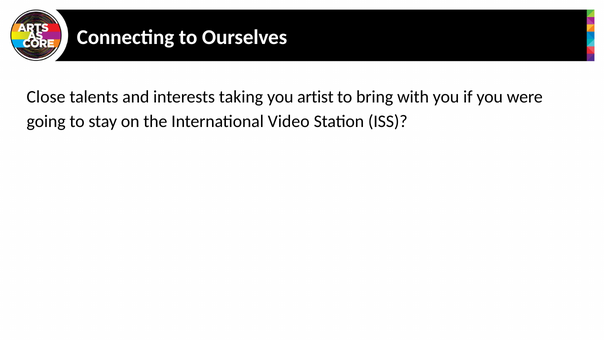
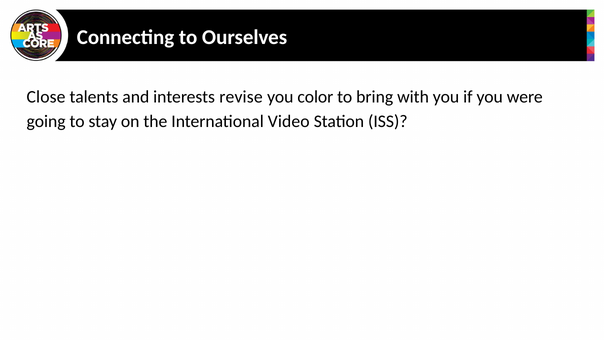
taking: taking -> revise (241, 97)
artist: artist -> color (315, 97)
